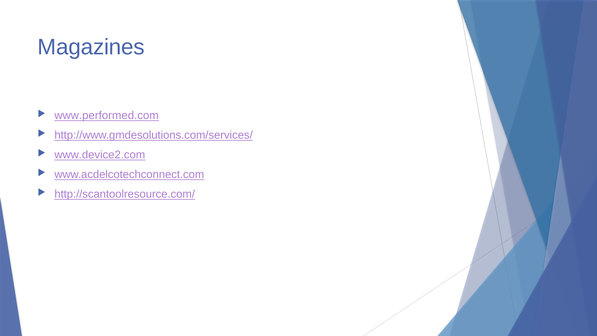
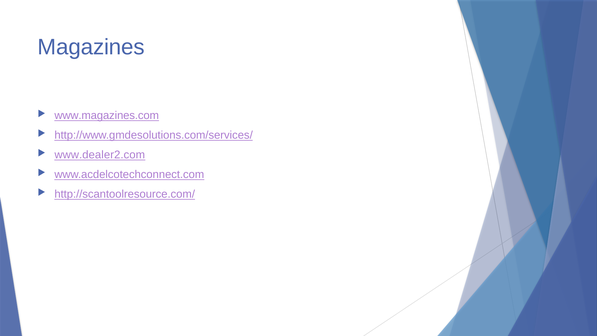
www.performed.com: www.performed.com -> www.magazines.com (107, 116)
www.device2.com: www.device2.com -> www.dealer2.com (100, 155)
